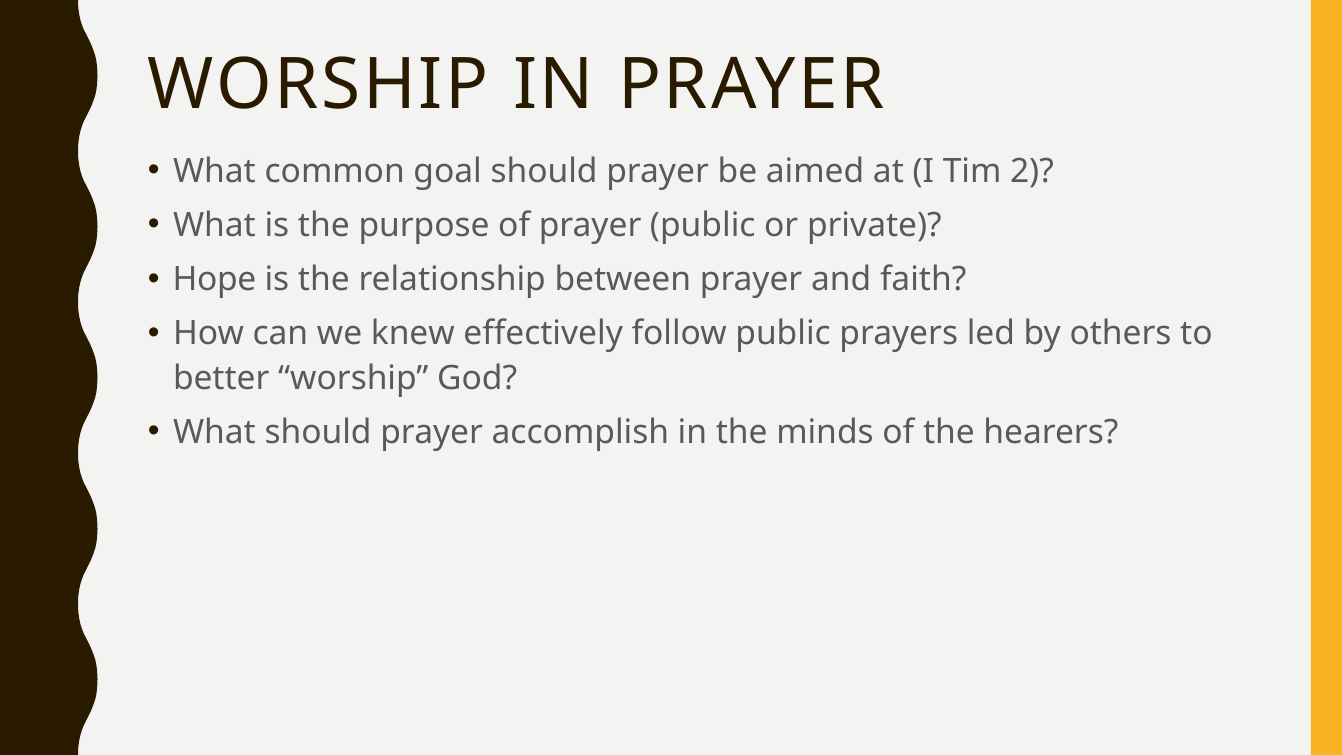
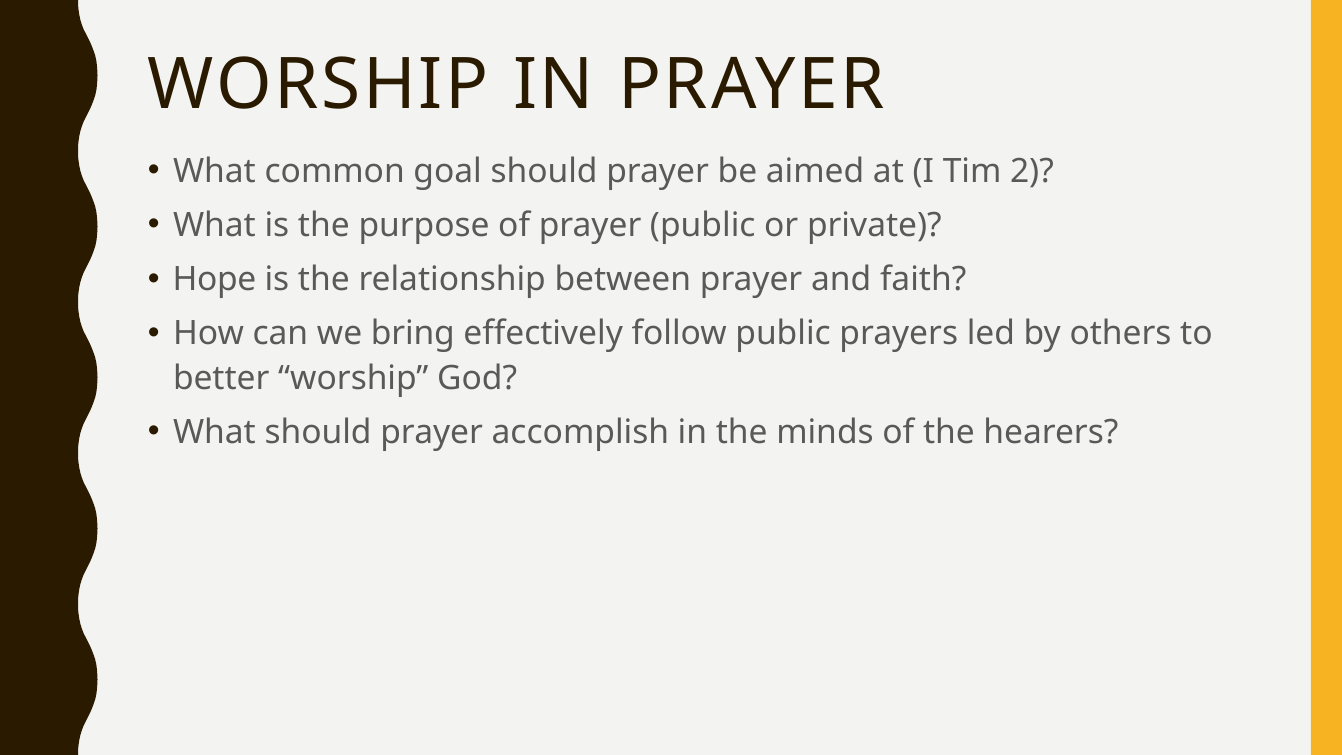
knew: knew -> bring (413, 334)
